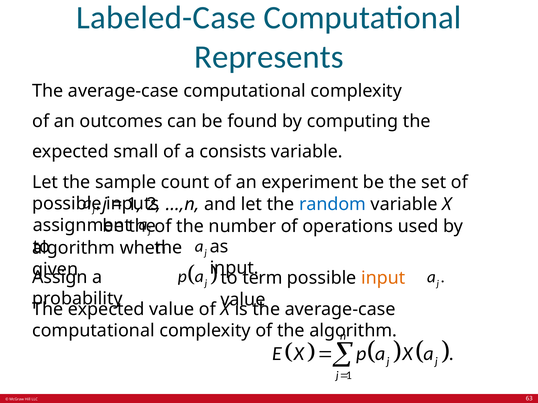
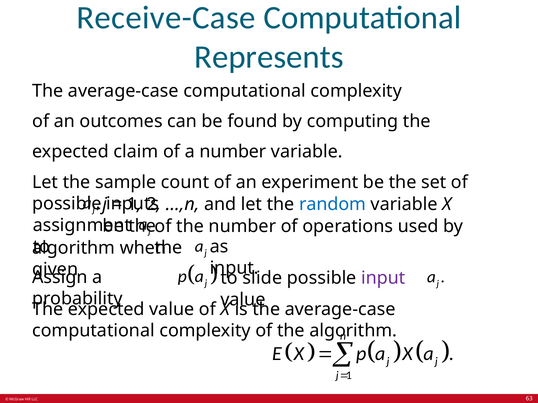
Labeled-Case: Labeled-Case -> Receive-Case (166, 18)
small: small -> claim (136, 152)
a consists: consists -> number (233, 152)
term: term -> slide (262, 278)
input colour: orange -> purple (383, 278)
